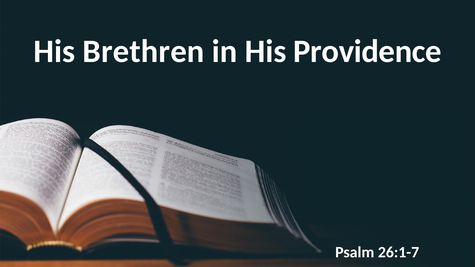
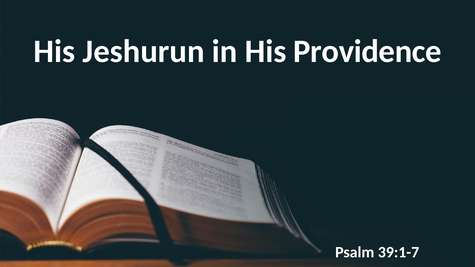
Brethren: Brethren -> Jeshurun (144, 51)
26:1-7: 26:1-7 -> 39:1-7 (399, 253)
